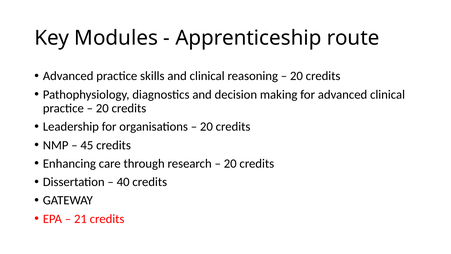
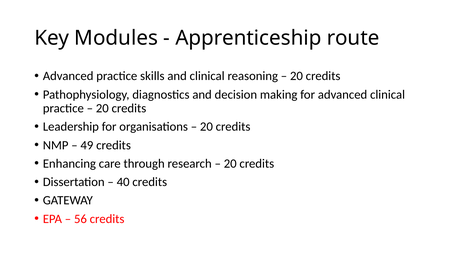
45: 45 -> 49 (87, 145)
21: 21 -> 56 (80, 219)
